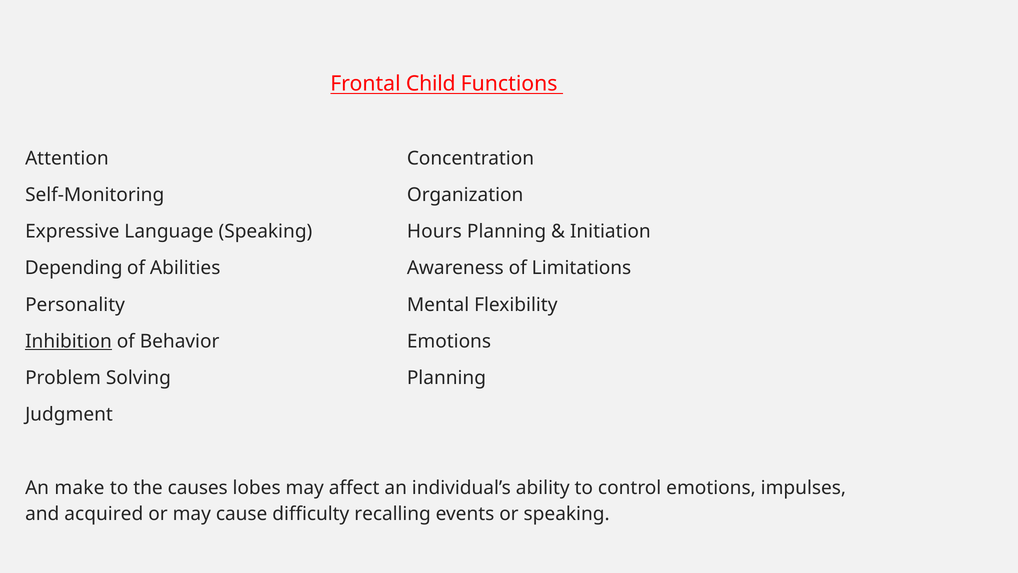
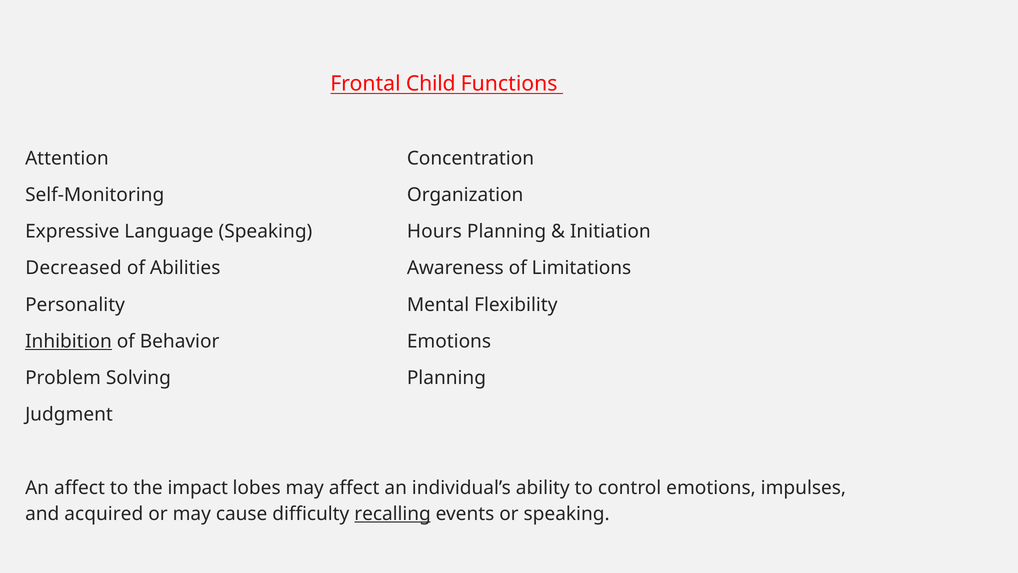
Depending: Depending -> Decreased (73, 268)
An make: make -> affect (79, 487)
causes: causes -> impact (198, 487)
recalling underline: none -> present (393, 513)
